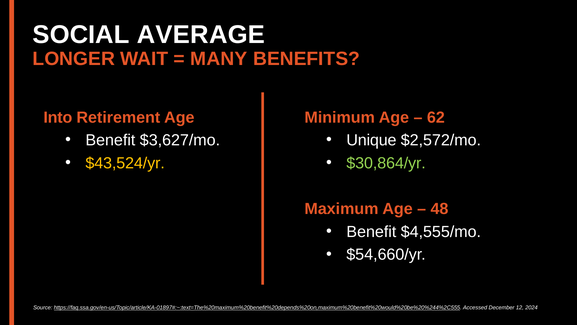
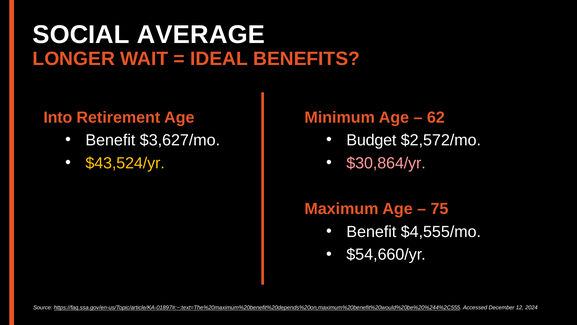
MANY: MANY -> IDEAL (219, 59)
Unique: Unique -> Budget (371, 140)
$30,864/yr colour: light green -> pink (386, 163)
48: 48 -> 75 (439, 209)
